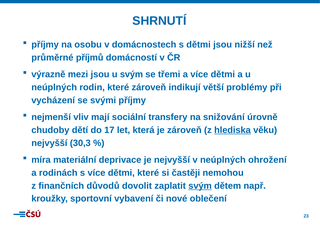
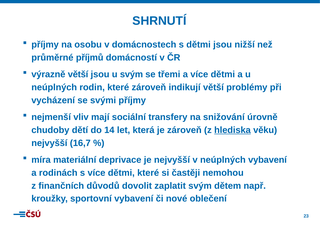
výrazně mezi: mezi -> větší (78, 74)
17: 17 -> 14 (109, 130)
30,3: 30,3 -> 16,7 (80, 143)
neúplných ohrožení: ohrožení -> vybavení (268, 159)
svým underline: present -> none (200, 185)
